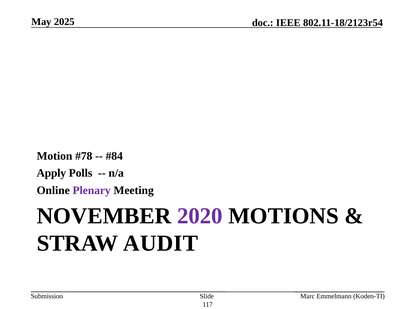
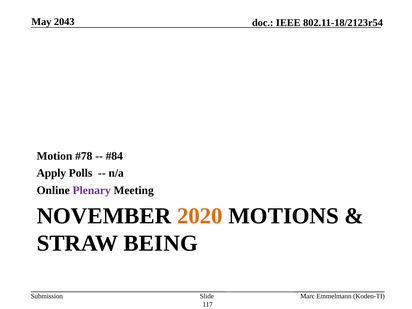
2025: 2025 -> 2043 (64, 22)
2020 colour: purple -> orange (200, 216)
AUDIT: AUDIT -> BEING (161, 243)
